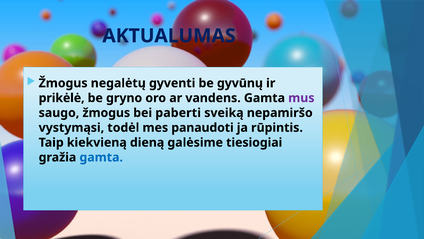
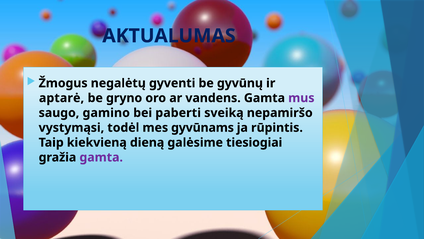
prikėlė: prikėlė -> aptarė (62, 98)
saugo žmogus: žmogus -> gamino (106, 113)
panaudoti: panaudoti -> gyvūnams (203, 127)
gamta colour: blue -> purple (101, 157)
